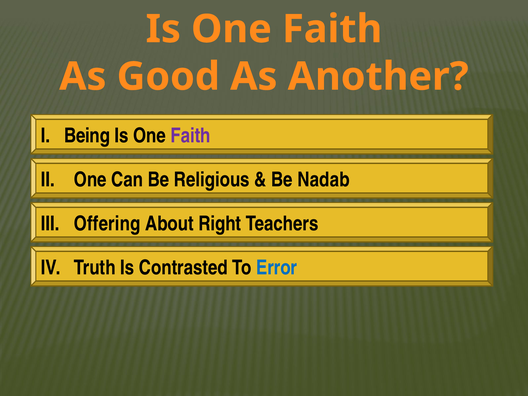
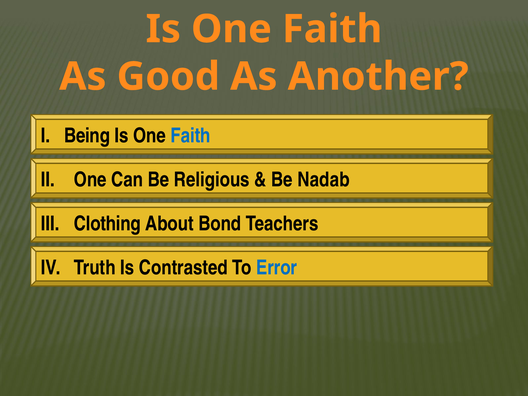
Faith colour: purple -> blue (191, 136)
Offering: Offering -> Clothing (107, 224)
Right: Right -> Bond (220, 224)
